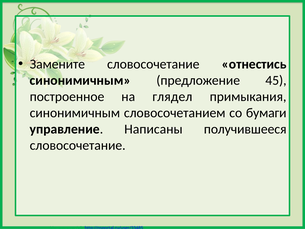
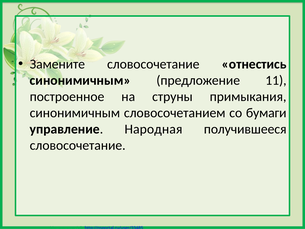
45: 45 -> 11 (276, 80)
глядел: глядел -> струны (172, 97)
Написаны: Написаны -> Народная (153, 129)
